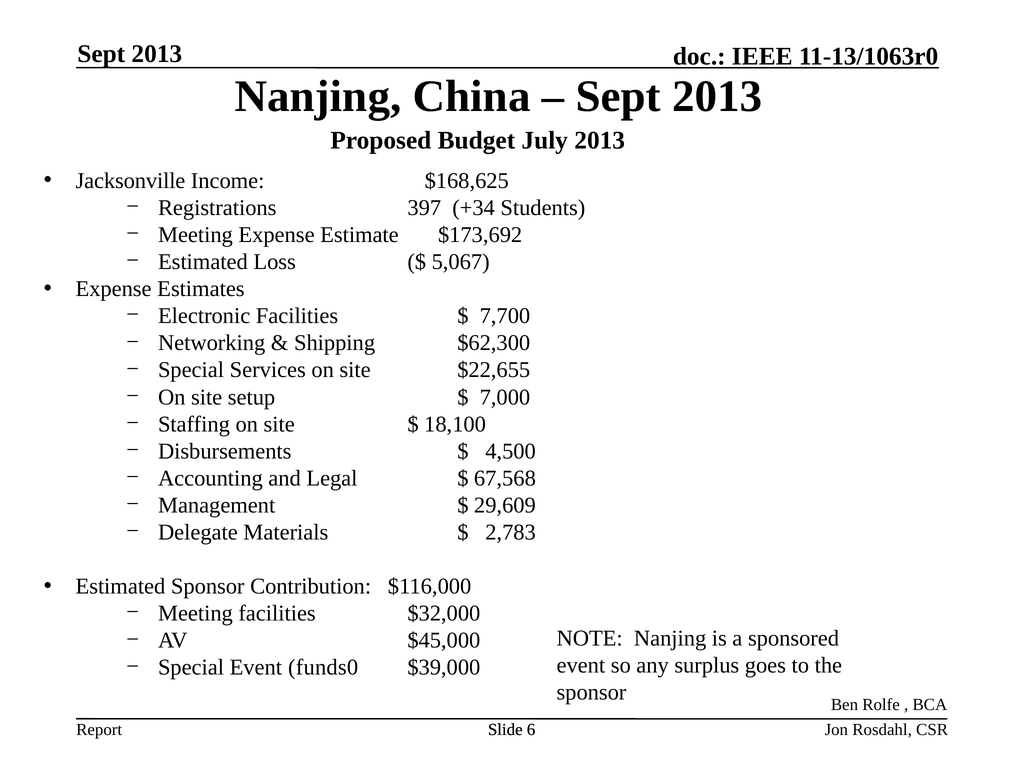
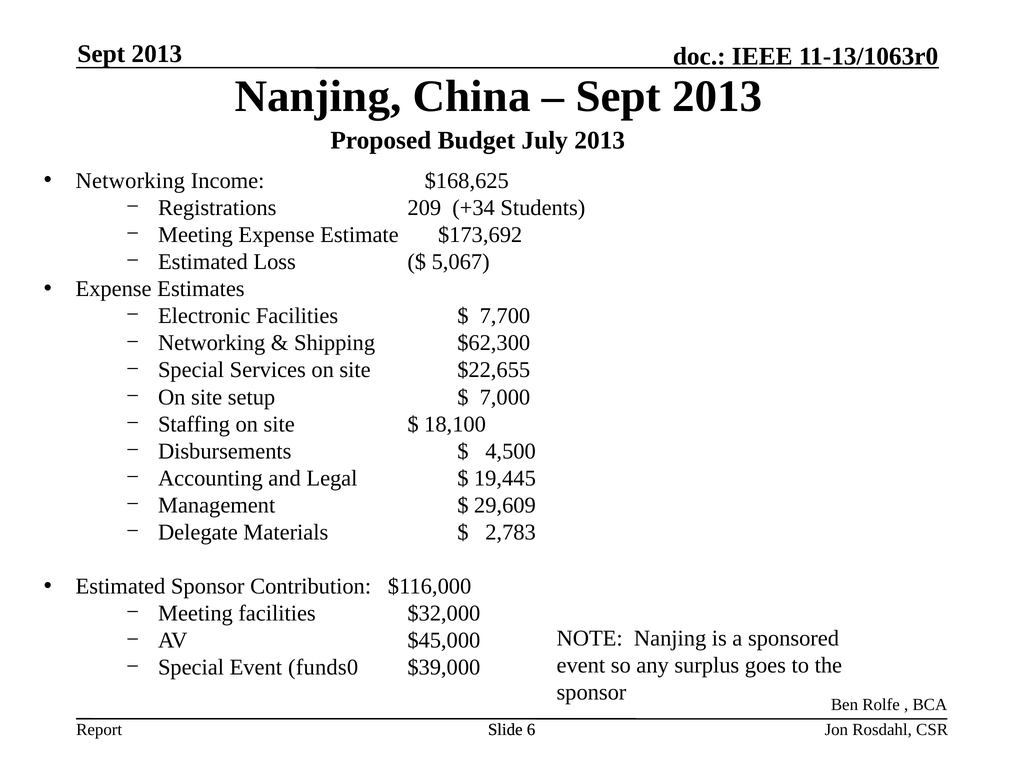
Jacksonville: Jacksonville -> Networking (130, 181)
397: 397 -> 209 (424, 208)
67,568: 67,568 -> 19,445 (505, 478)
